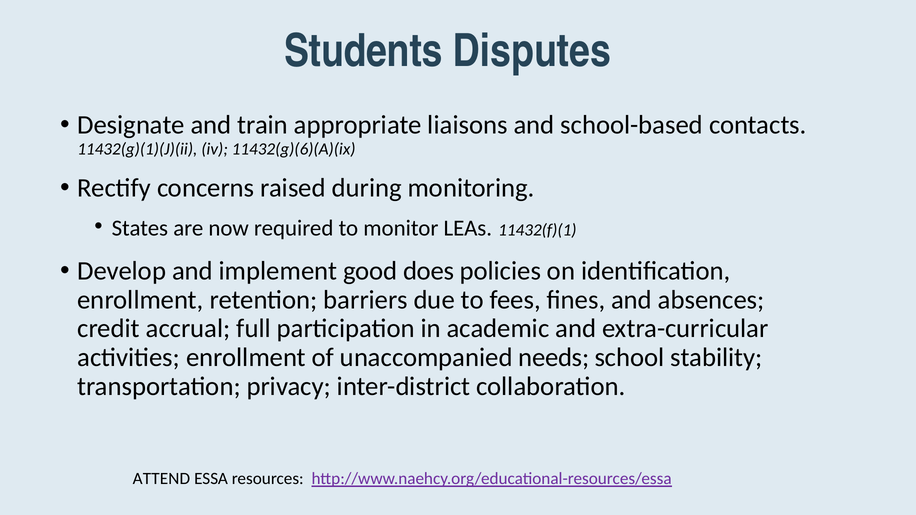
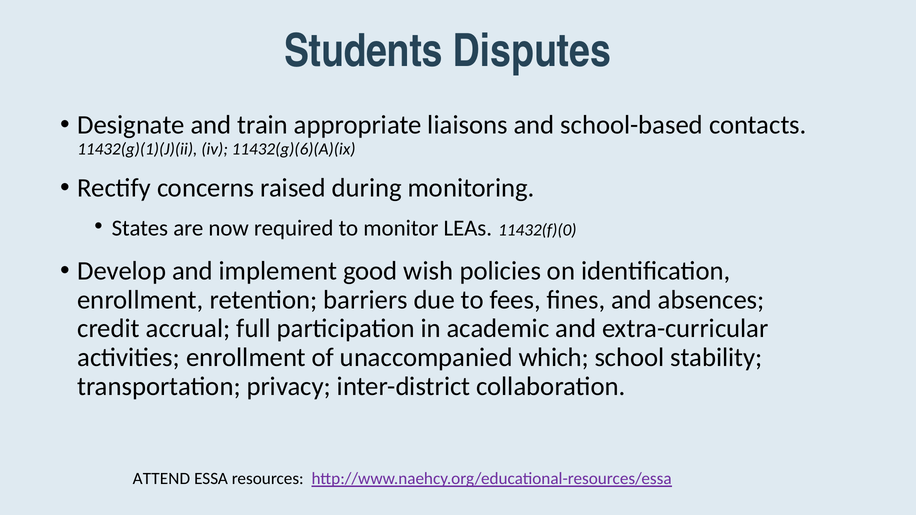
11432(f)(1: 11432(f)(1 -> 11432(f)(0 (537, 230)
does: does -> wish (428, 271)
needs: needs -> which (554, 358)
